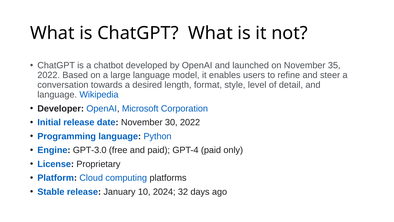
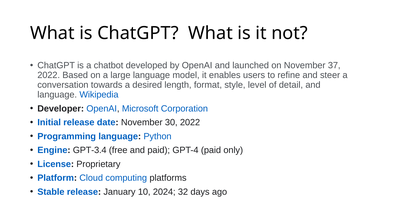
35: 35 -> 37 (334, 65)
GPT-3.0: GPT-3.0 -> GPT-3.4 (90, 150)
